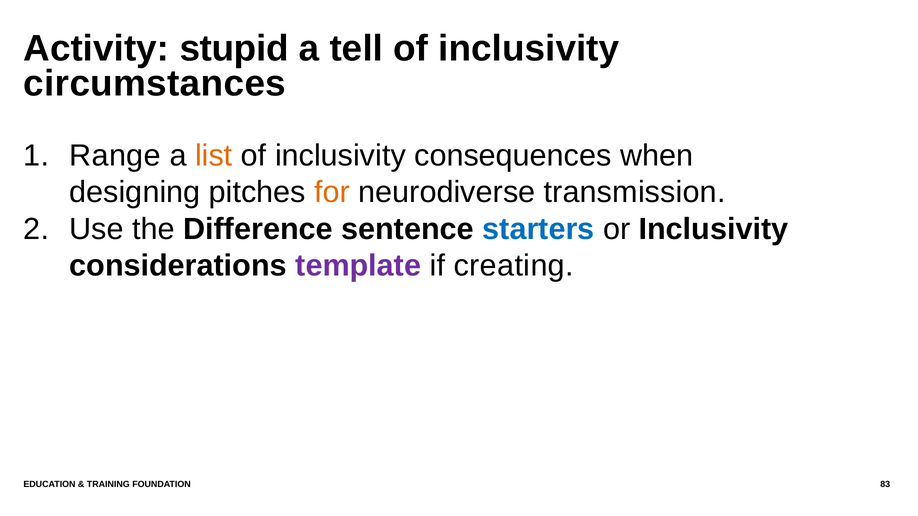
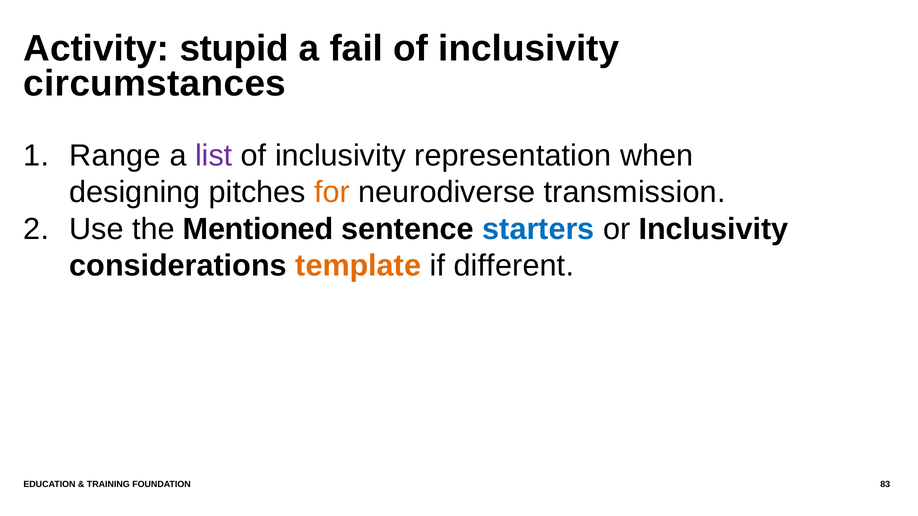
tell: tell -> fail (356, 48)
list colour: orange -> purple (214, 156)
consequences: consequences -> representation (513, 156)
Difference: Difference -> Mentioned (258, 229)
template colour: purple -> orange (358, 266)
creating: creating -> different (514, 266)
